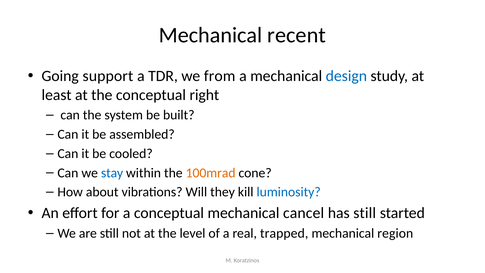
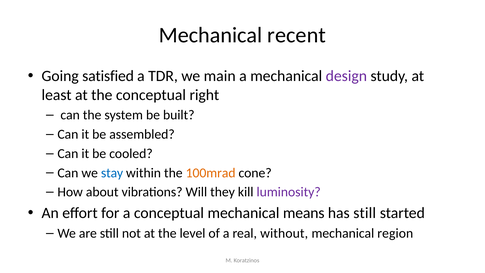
support: support -> satisfied (108, 76)
from: from -> main (220, 76)
design colour: blue -> purple (346, 76)
luminosity colour: blue -> purple (289, 192)
cancel: cancel -> means (304, 213)
trapped: trapped -> without (284, 233)
